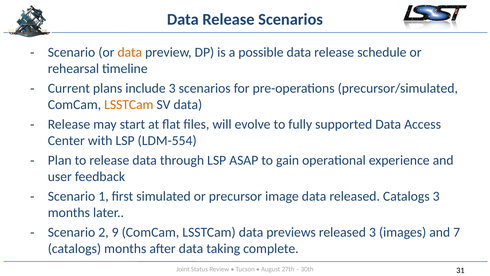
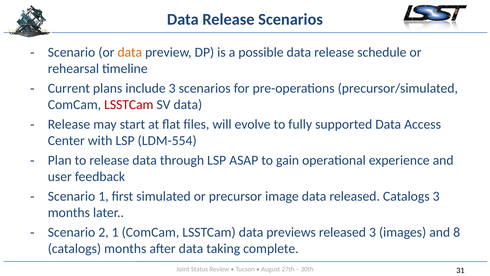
LSSTCam colour: orange -> red (129, 105)
2 9: 9 -> 1 (115, 232)
7: 7 -> 8 (457, 232)
